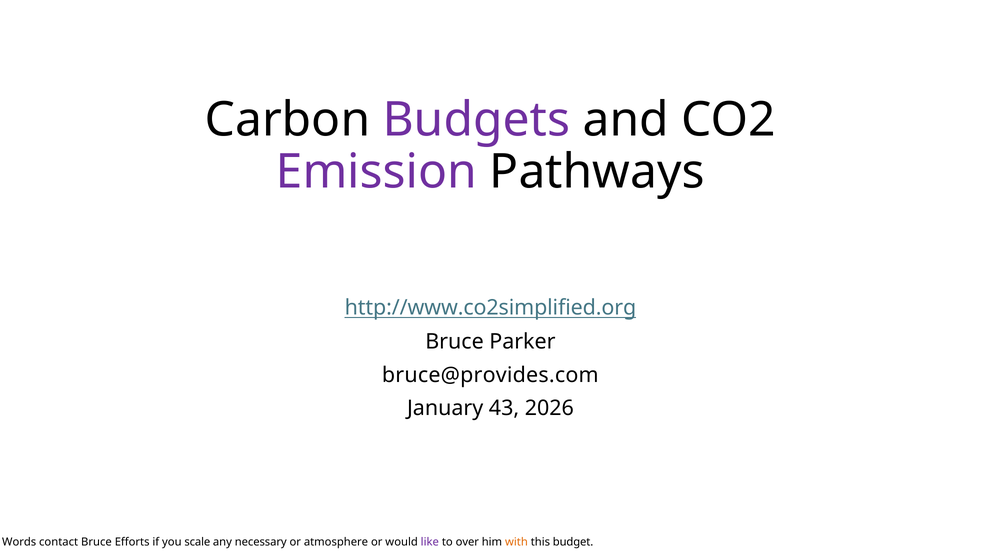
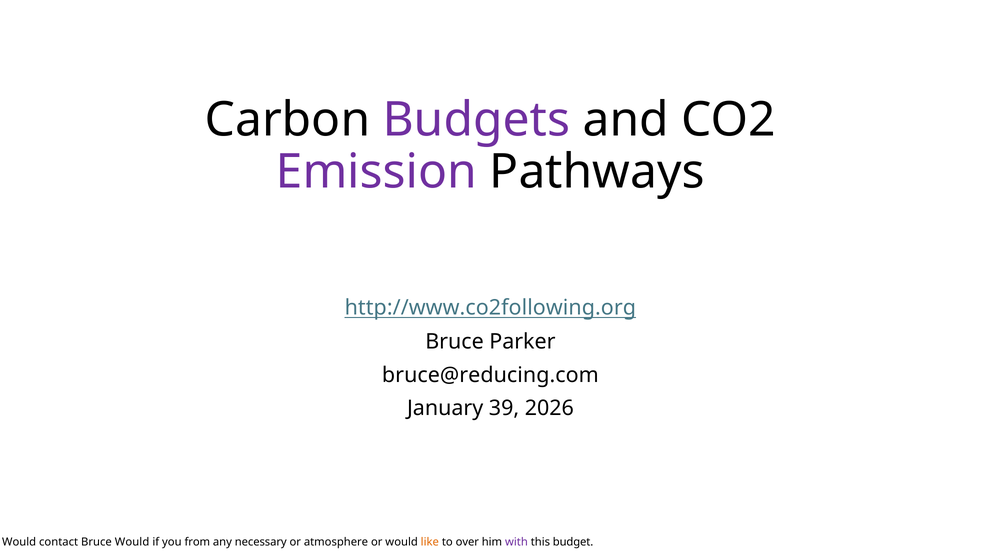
http://www.co2simplified.org: http://www.co2simplified.org -> http://www.co2following.org (490, 307)
bruce@provides.com: bruce@provides.com -> bruce@reducing.com (490, 375)
43: 43 -> 39 (504, 408)
Words: Words -> Would (19, 542)
Bruce Efforts: Efforts -> Would (132, 542)
scale: scale -> from (197, 542)
like colour: purple -> orange (430, 542)
with colour: orange -> purple (516, 542)
